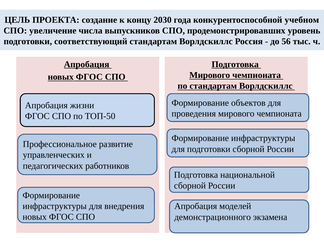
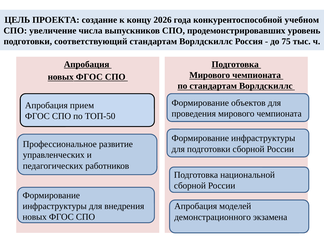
2030: 2030 -> 2026 (163, 20)
56: 56 -> 75 (286, 41)
жизни: жизни -> прием (82, 105)
